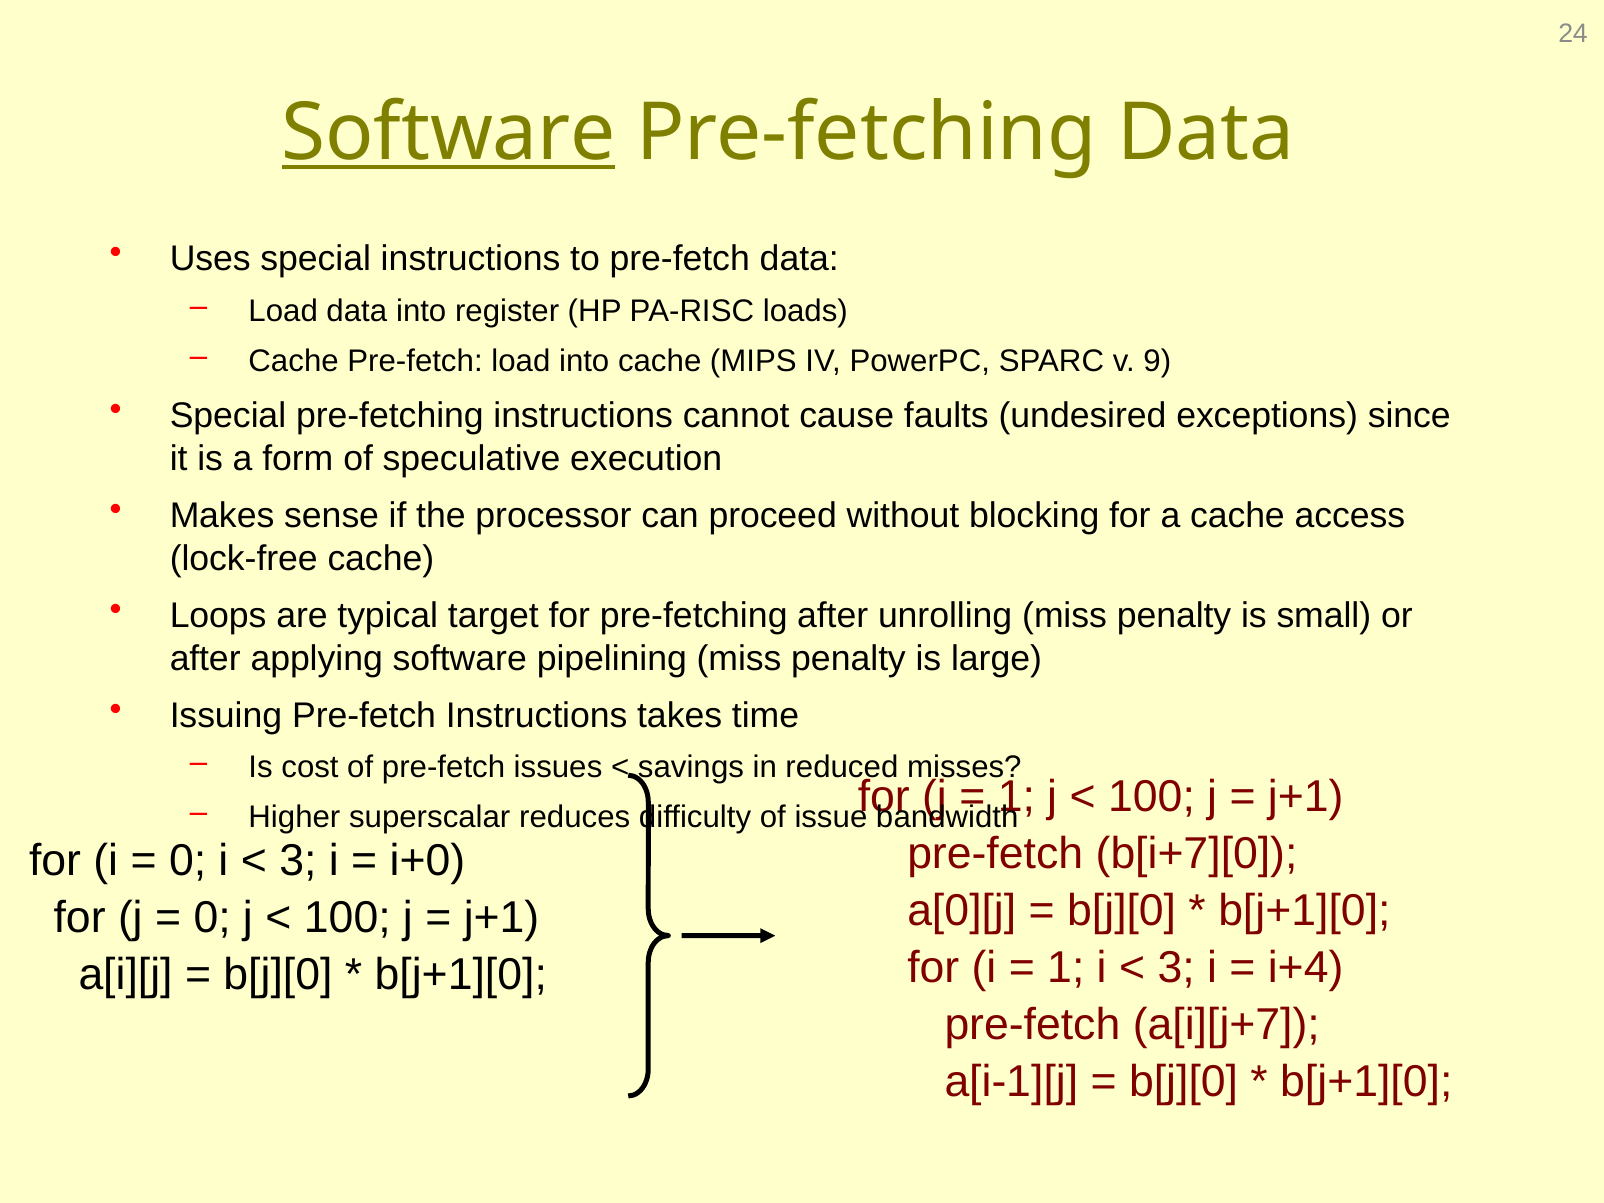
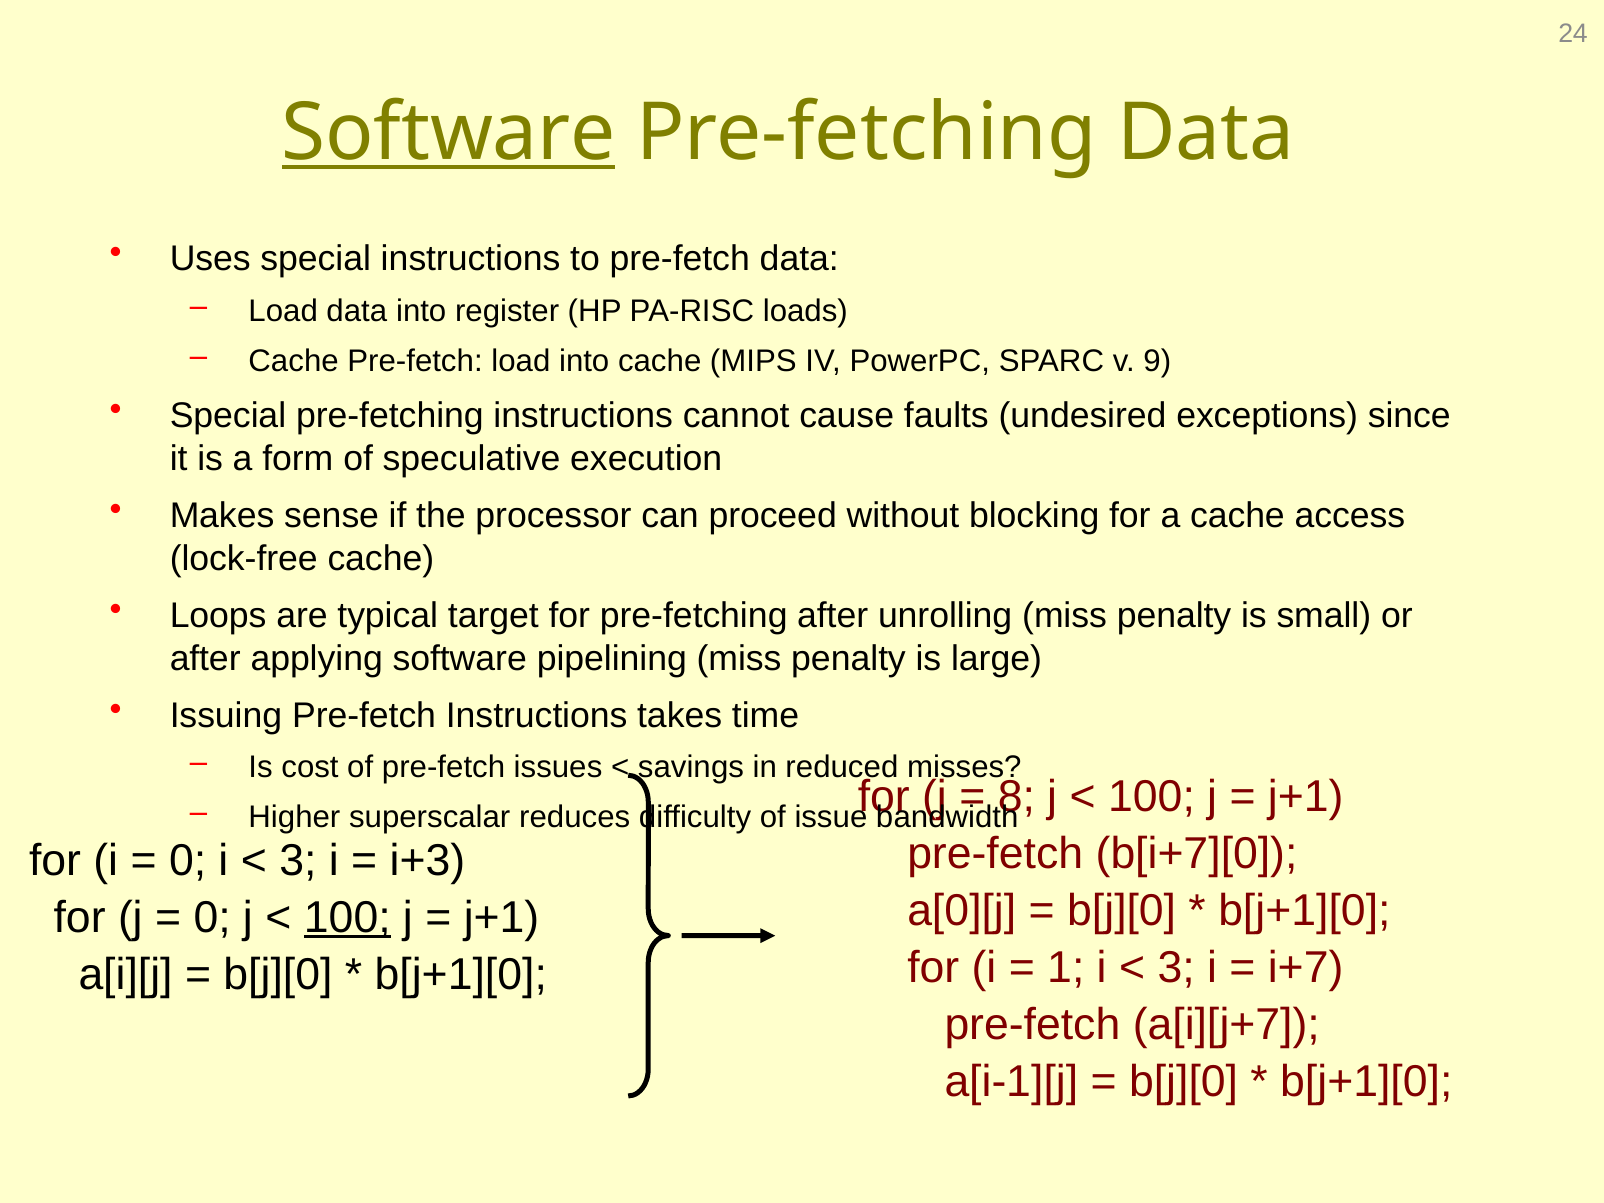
1: 1 -> 8 (1016, 796)
i+0: i+0 -> i+3 (427, 860)
100 underline: none -> present (347, 917)
i+4: i+4 -> i+7 (1306, 967)
